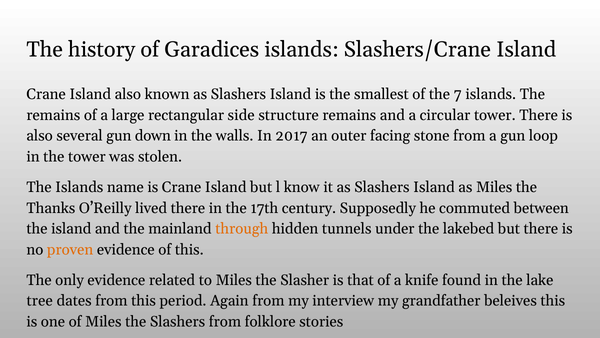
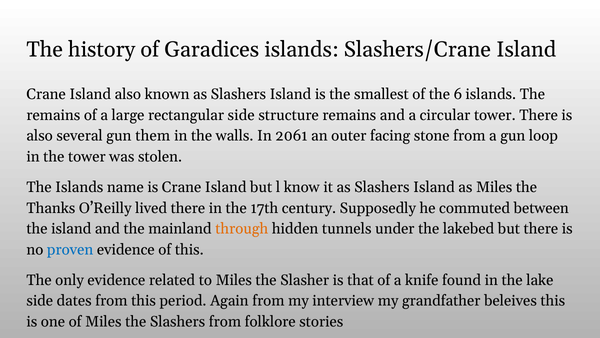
7: 7 -> 6 (458, 94)
down: down -> them (153, 136)
2017: 2017 -> 2061 (291, 136)
proven colour: orange -> blue (70, 249)
tree: tree -> side (40, 301)
